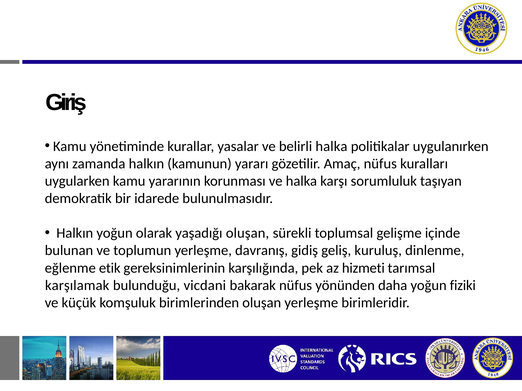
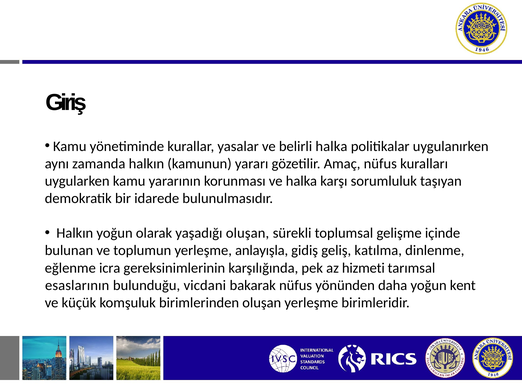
davranış: davranış -> anlayışla (262, 251)
kuruluş: kuruluş -> katılma (378, 251)
etik: etik -> icra (110, 268)
karşılamak: karşılamak -> esaslarının (77, 286)
fiziki: fiziki -> kent (463, 286)
